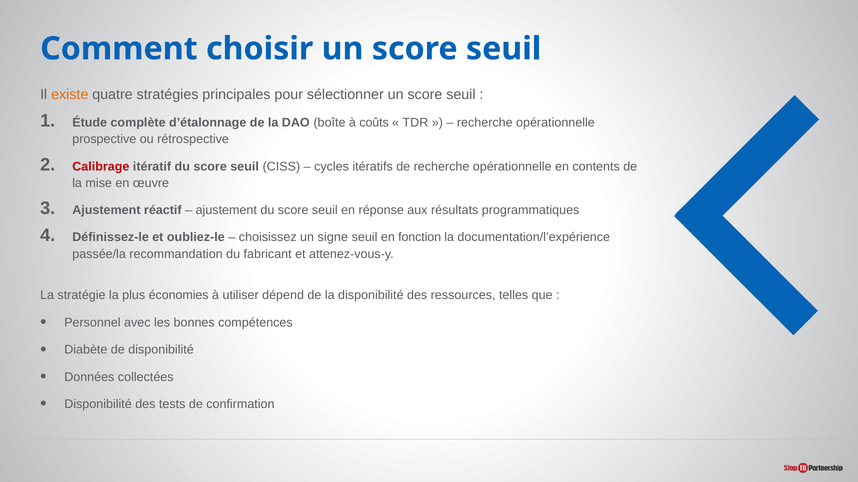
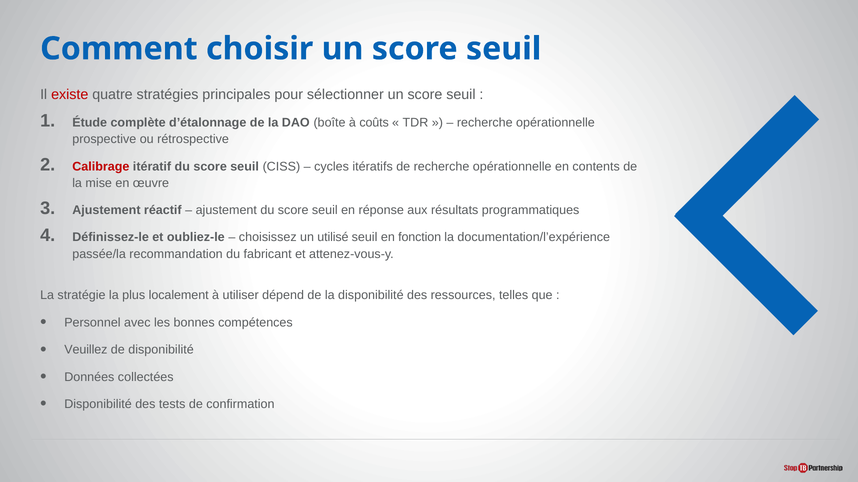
existe colour: orange -> red (70, 95)
signe: signe -> utilisé (333, 238)
économies: économies -> localement (179, 296)
Diabète: Diabète -> Veuillez (86, 350)
